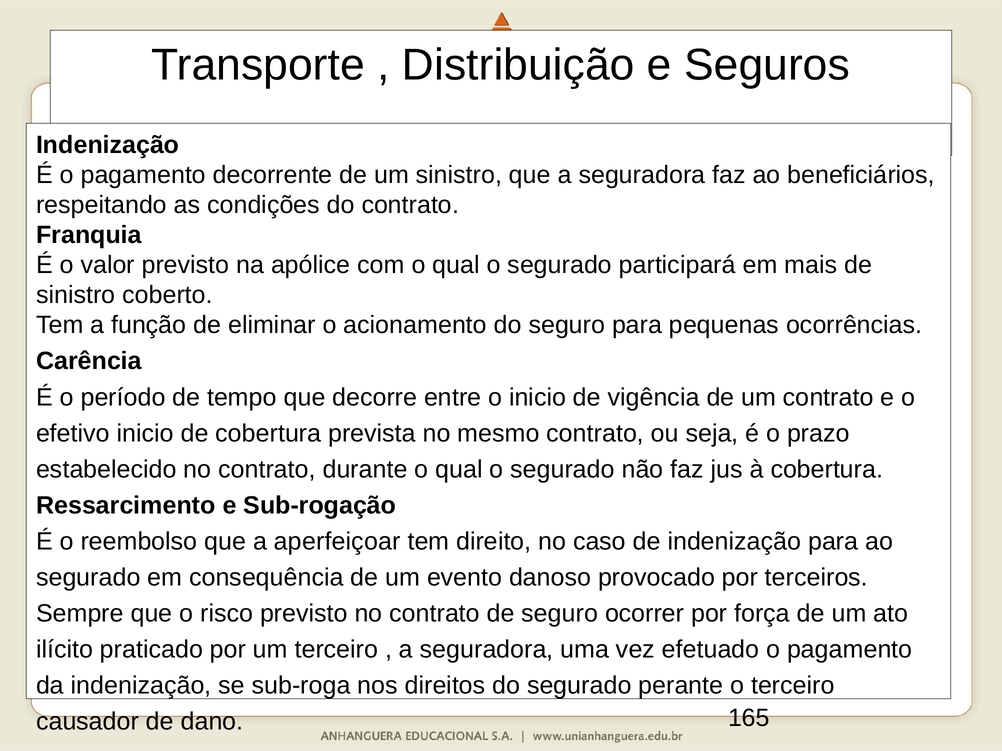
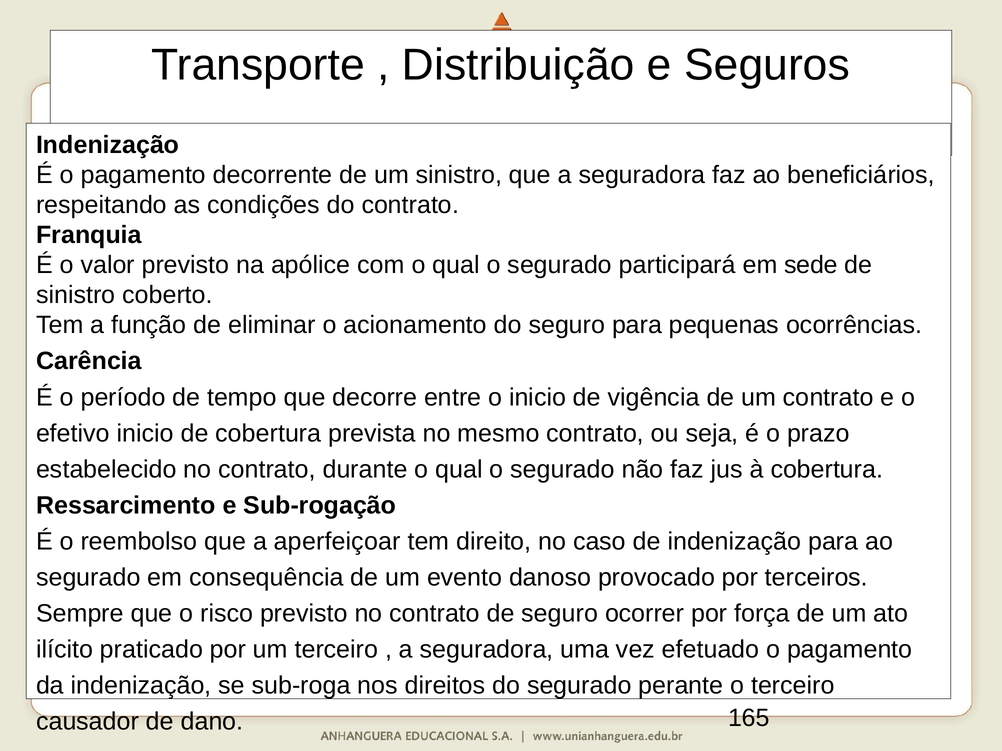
mais: mais -> sede (811, 265)
